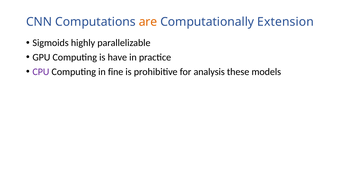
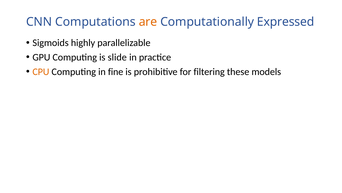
Extension: Extension -> Expressed (286, 22)
have: have -> slide (117, 57)
CPU colour: purple -> orange (41, 71)
analysis: analysis -> filtering (209, 71)
